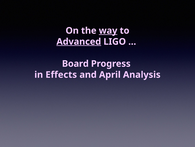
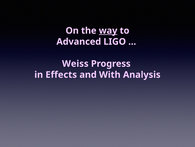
Advanced underline: present -> none (79, 41)
Board: Board -> Weiss (75, 63)
April: April -> With (110, 74)
